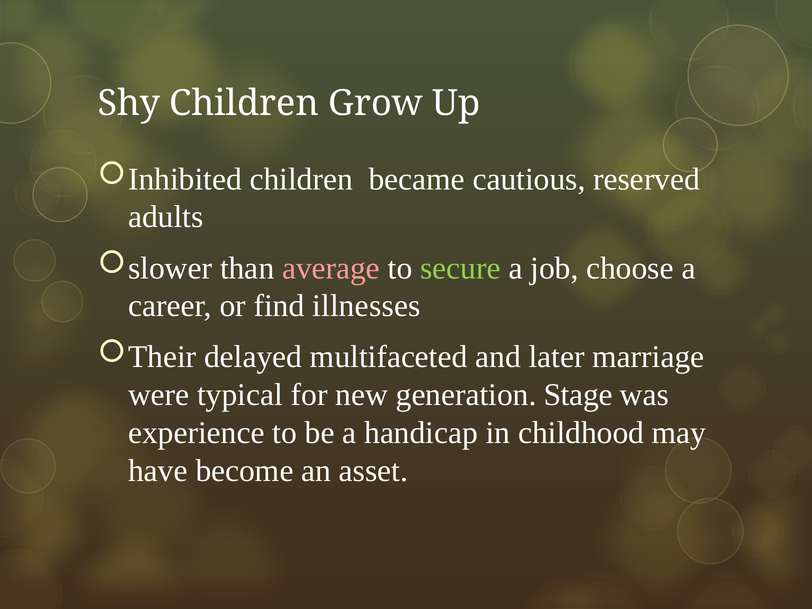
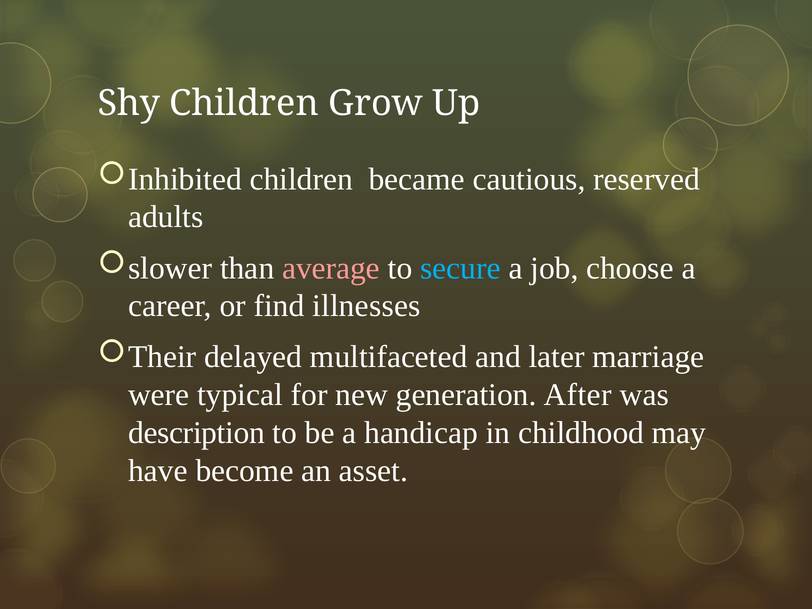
secure colour: light green -> light blue (460, 268)
Stage: Stage -> After (578, 395)
experience: experience -> description (197, 433)
